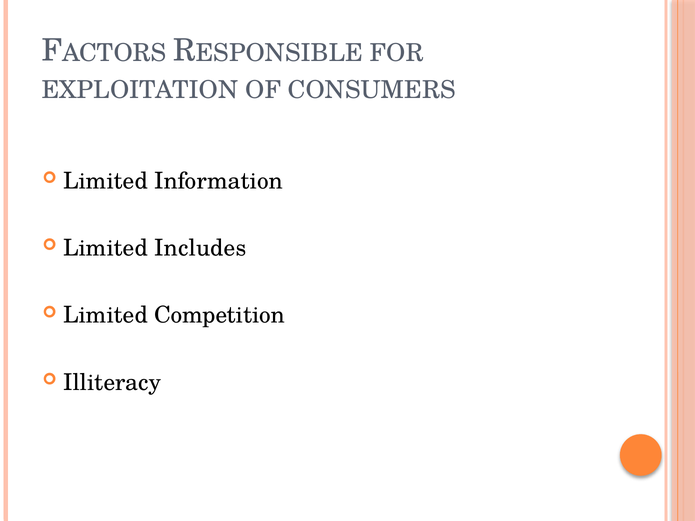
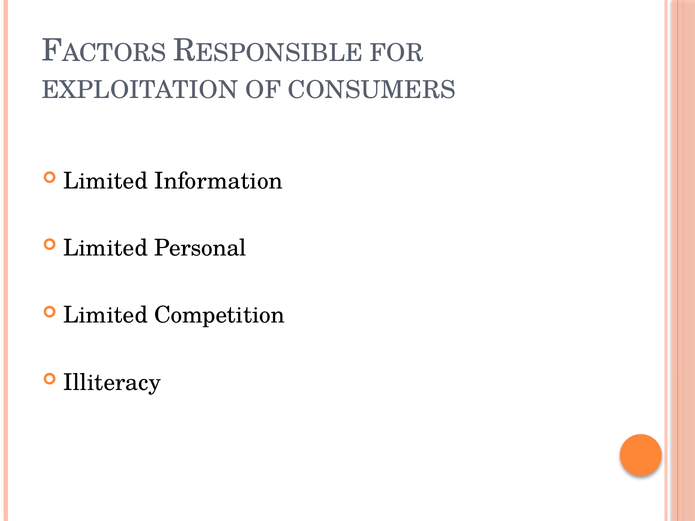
Includes: Includes -> Personal (200, 248)
